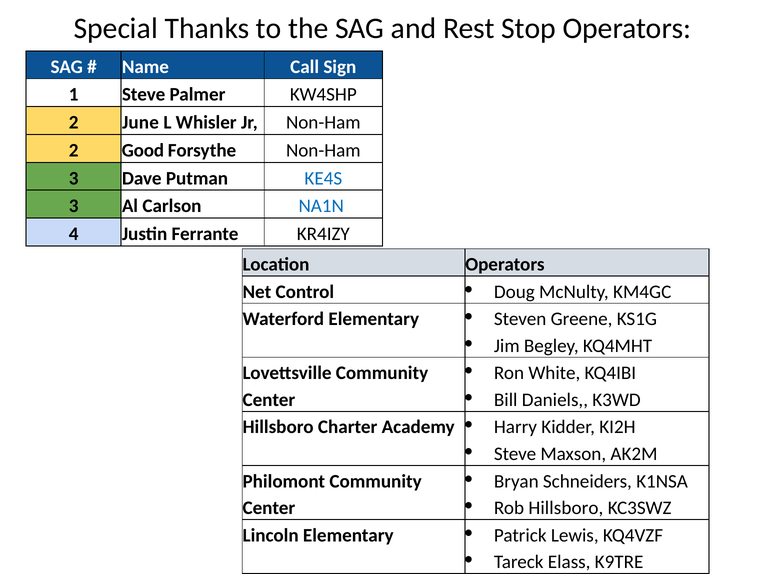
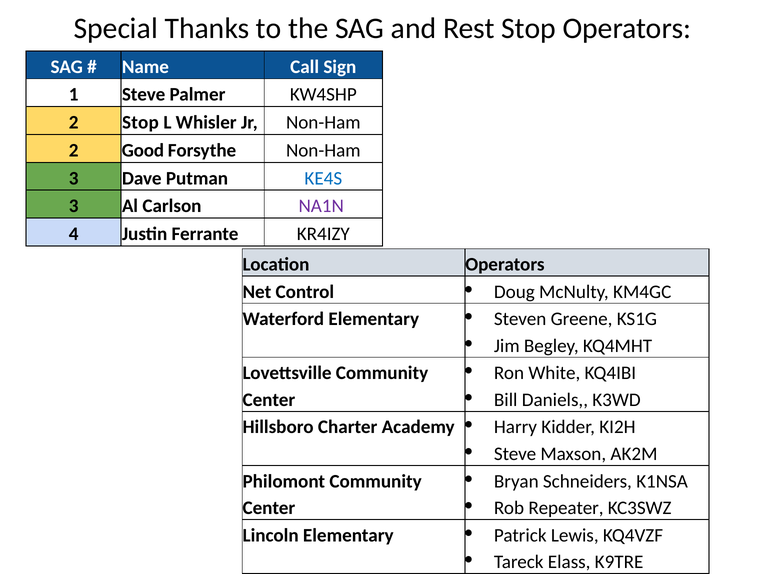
2 June: June -> Stop (140, 122)
NA1N colour: blue -> purple (321, 206)
Rob Hillsboro: Hillsboro -> Repeater (566, 508)
